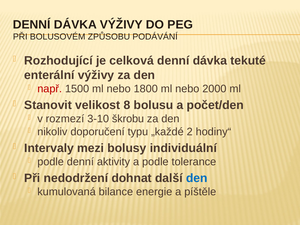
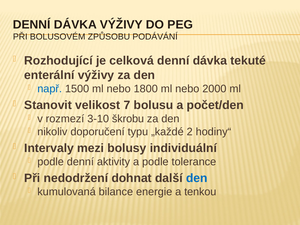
např colour: red -> blue (50, 89)
8: 8 -> 7 (127, 105)
píštěle: píštěle -> tenkou (200, 192)
